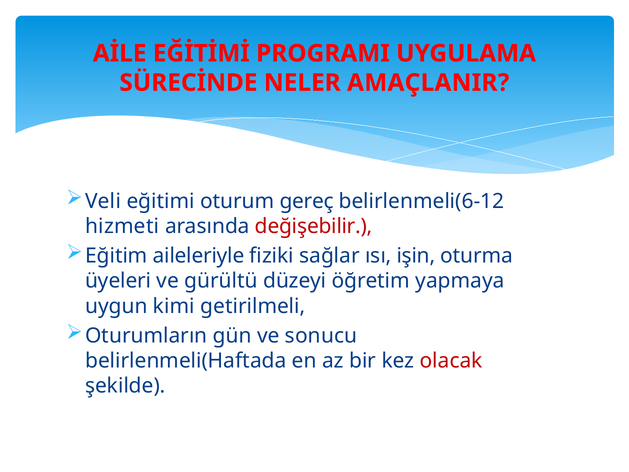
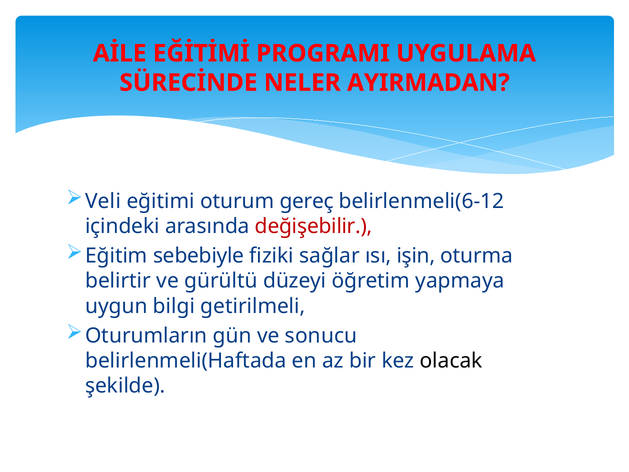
AMAÇLANIR: AMAÇLANIR -> AYIRMADAN (428, 83)
hizmeti: hizmeti -> içindeki (122, 226)
aileleriyle: aileleriyle -> sebebiyle (199, 256)
üyeleri: üyeleri -> belirtir (118, 281)
kimi: kimi -> bilgi (174, 306)
olacak colour: red -> black (451, 361)
